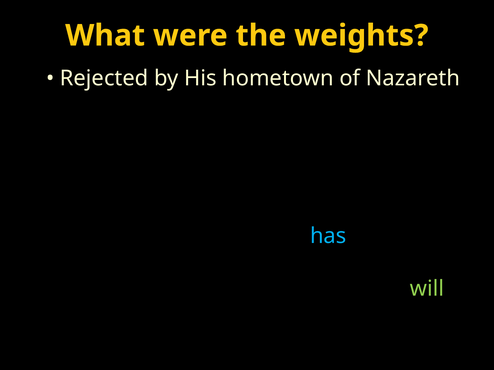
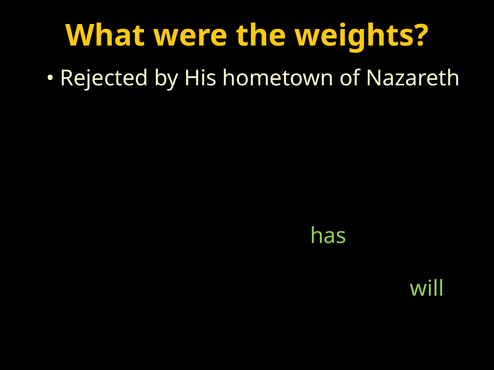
has colour: light blue -> light green (328, 236)
